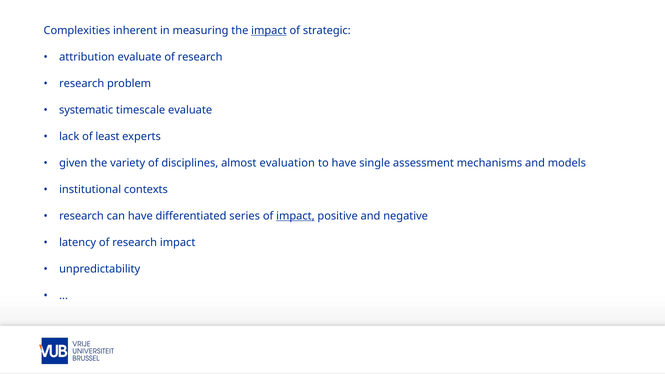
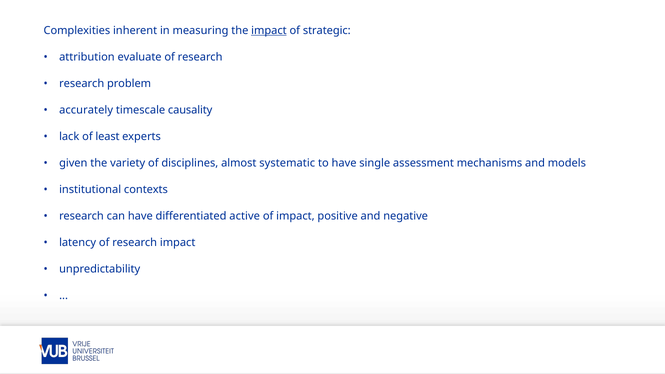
systematic: systematic -> accurately (86, 110)
timescale evaluate: evaluate -> causality (190, 110)
evaluation: evaluation -> systematic (287, 163)
series: series -> active (245, 216)
impact underline: present -> none (295, 216)
